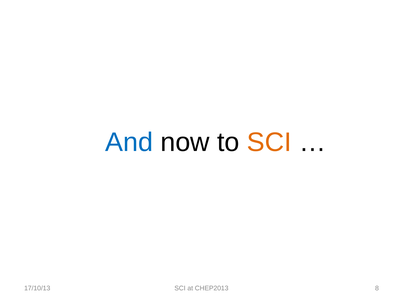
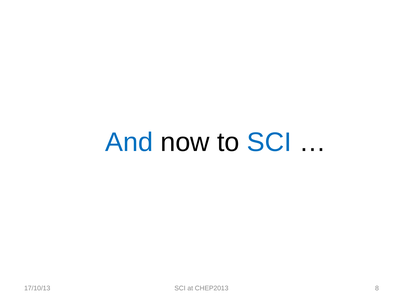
SCI colour: orange -> blue (269, 143)
